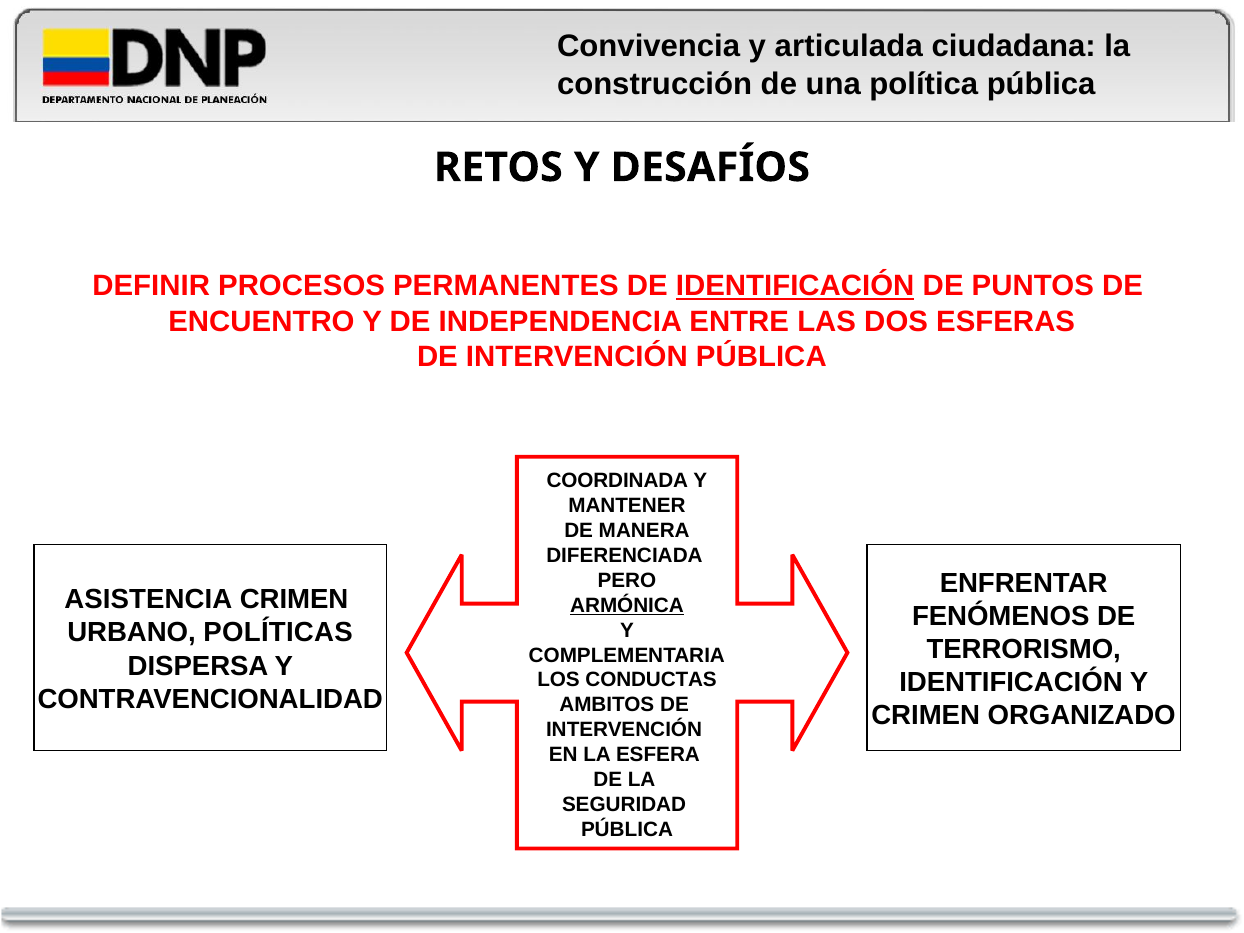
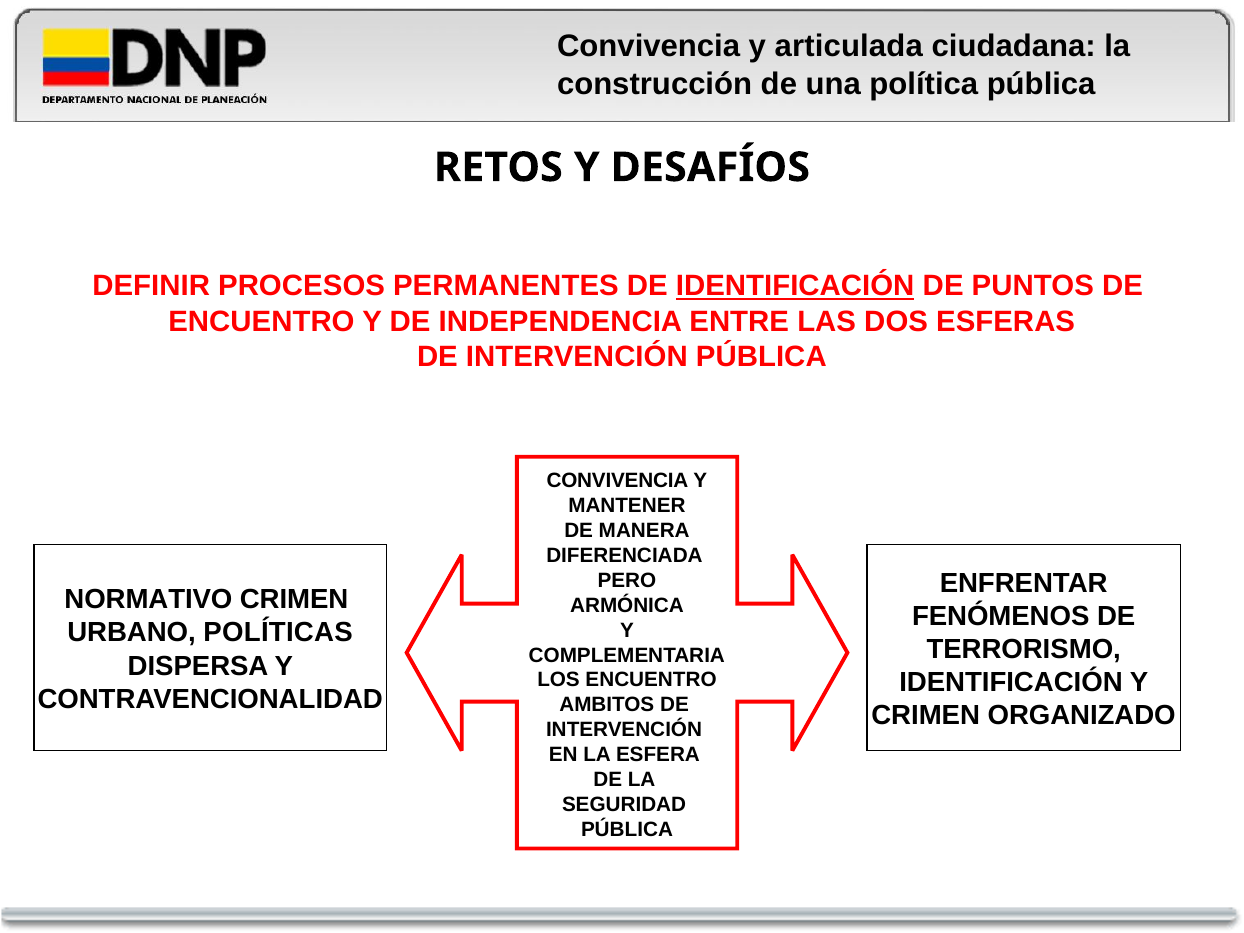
COORDINADA: COORDINADA -> CONVIVENCIA (617, 481)
ASISTENCIA: ASISTENCIA -> NORMATIVO (148, 600)
ARMÓNICA underline: present -> none (627, 605)
LOS CONDUCTAS: CONDUCTAS -> ENCUENTRO (651, 680)
